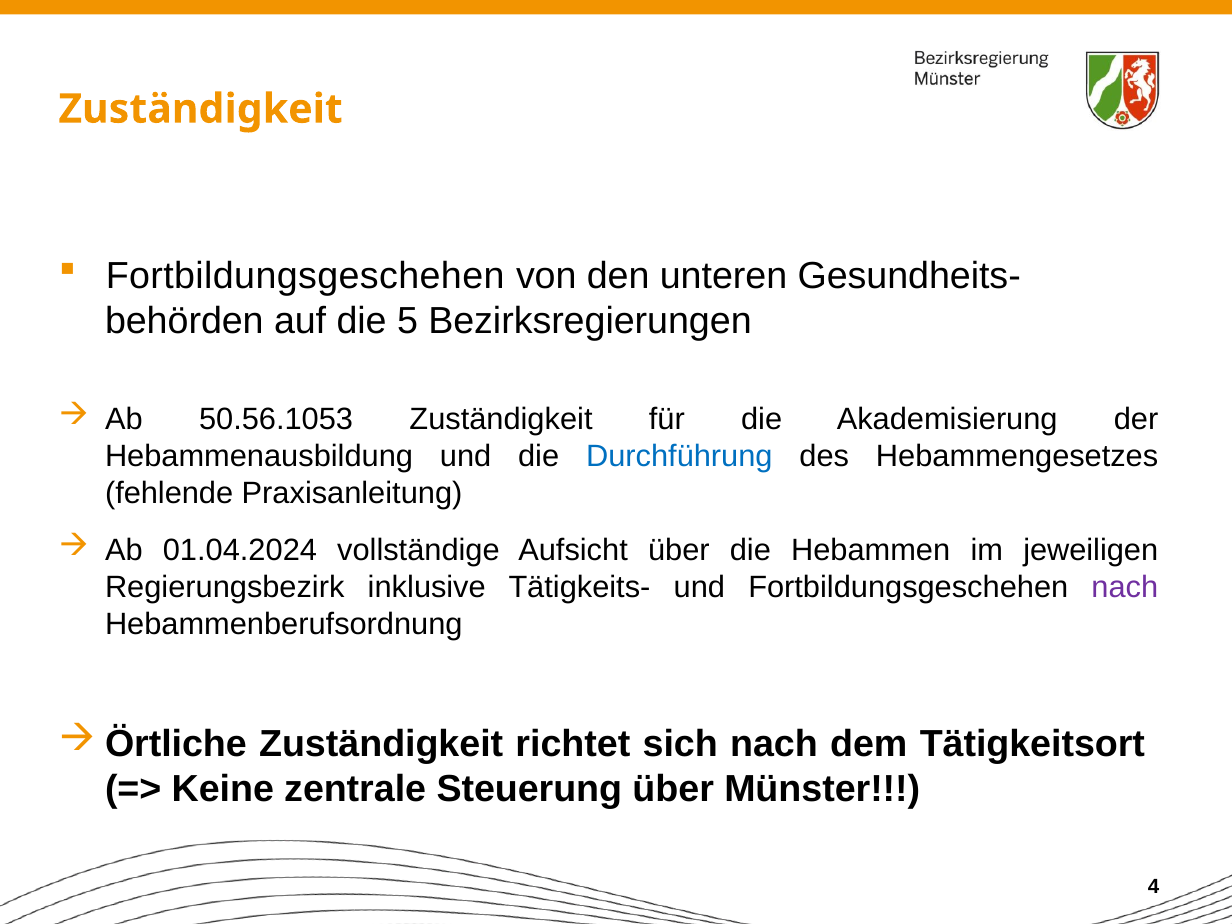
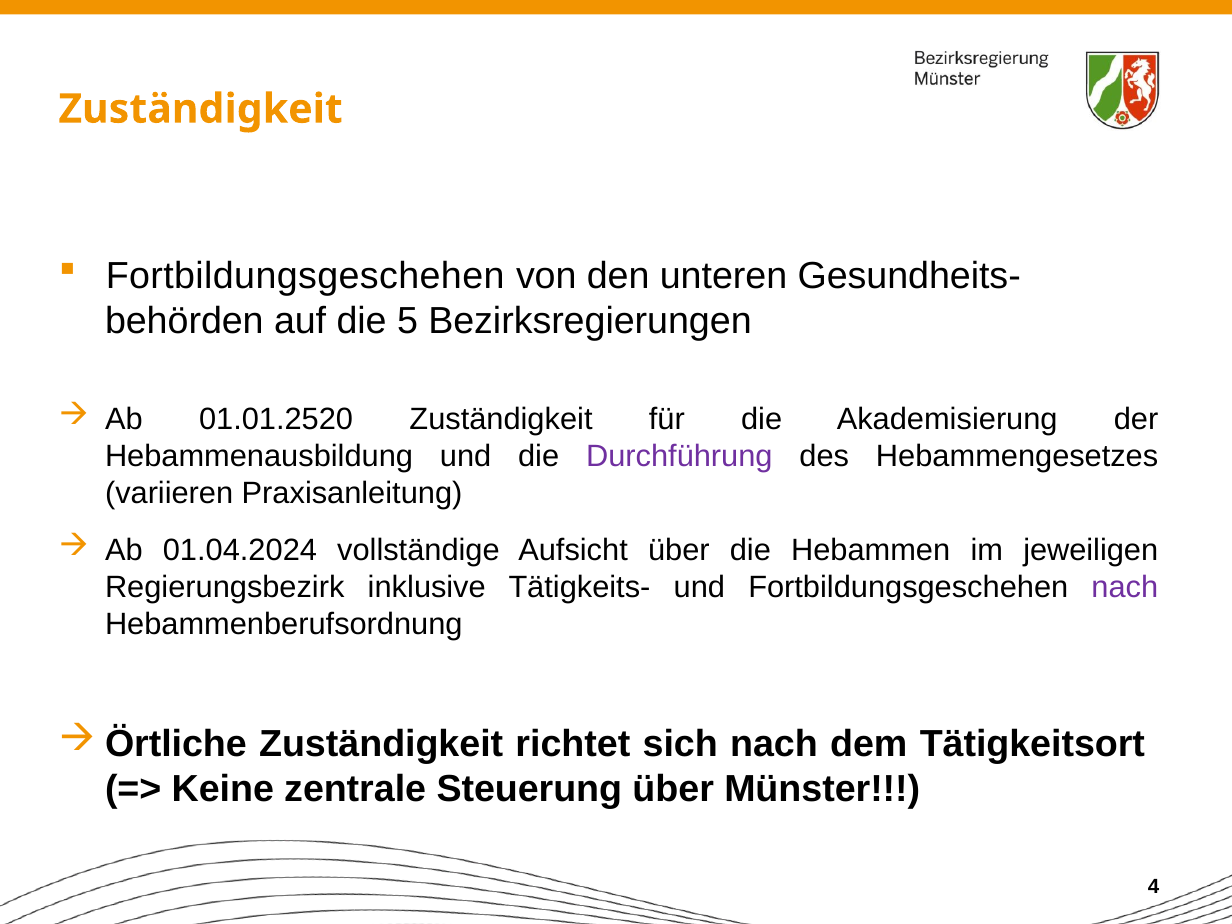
50.56.1053: 50.56.1053 -> 01.01.2520 (276, 419)
Durchführung colour: blue -> purple (679, 456)
fehlende: fehlende -> variieren (169, 493)
